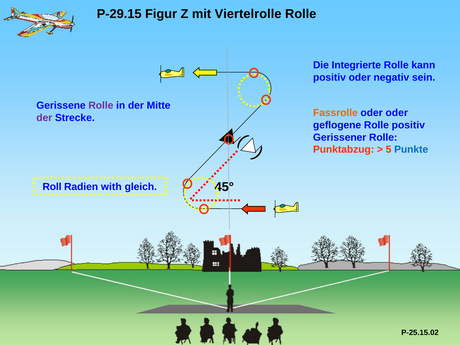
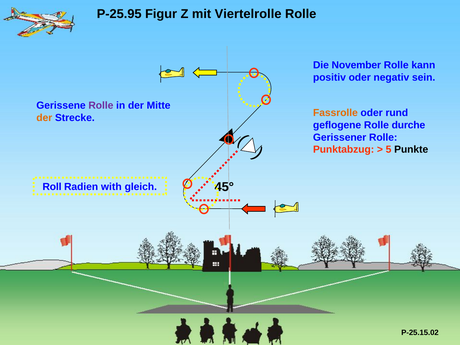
P-29.15: P-29.15 -> P-25.95 (119, 14)
Integrierte: Integrierte -> November (356, 65)
oder oder: oder -> rund (397, 113)
der colour: purple -> orange (44, 118)
Rolle positiv: positiv -> durche (408, 125)
Punkte colour: blue -> black (411, 150)
